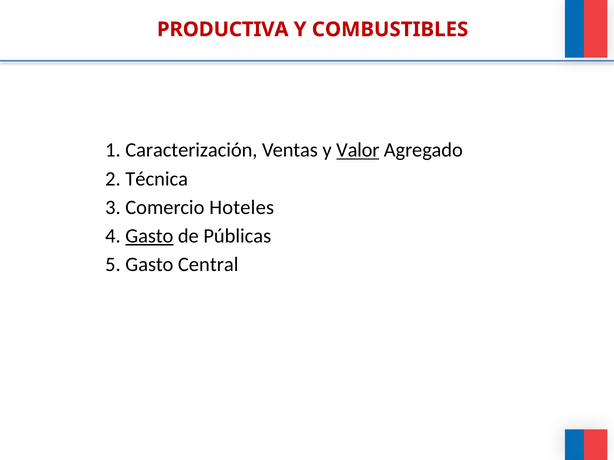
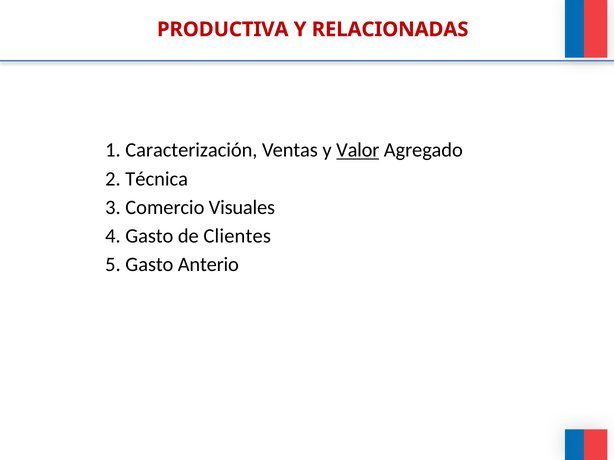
COMBUSTIBLES: COMBUSTIBLES -> RELACIONADAS (390, 29)
Hoteles: Hoteles -> Visuales (242, 208)
Gasto underline: present -> none (149, 236)
Públicas: Públicas -> Clientes (237, 236)
Central: Central -> Anterio (208, 265)
